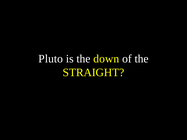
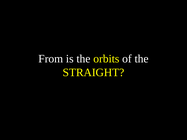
Pluto: Pluto -> From (51, 59)
down: down -> orbits (106, 59)
